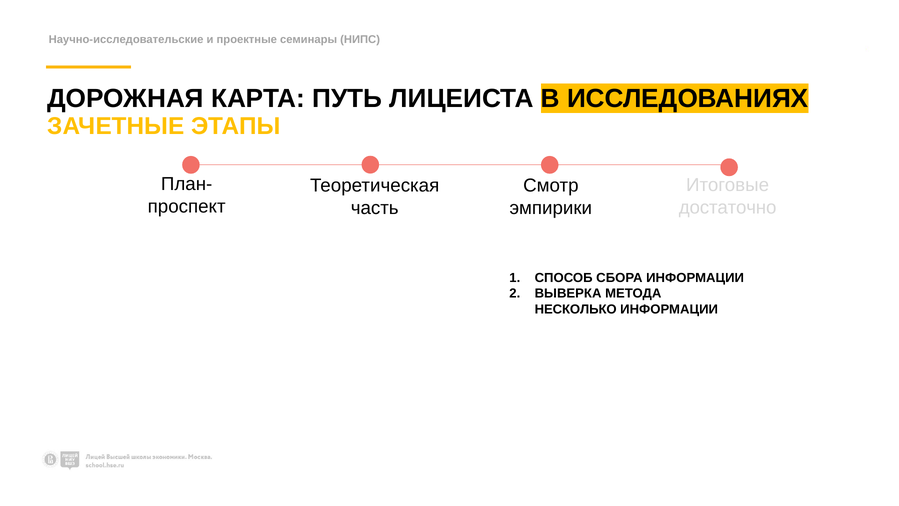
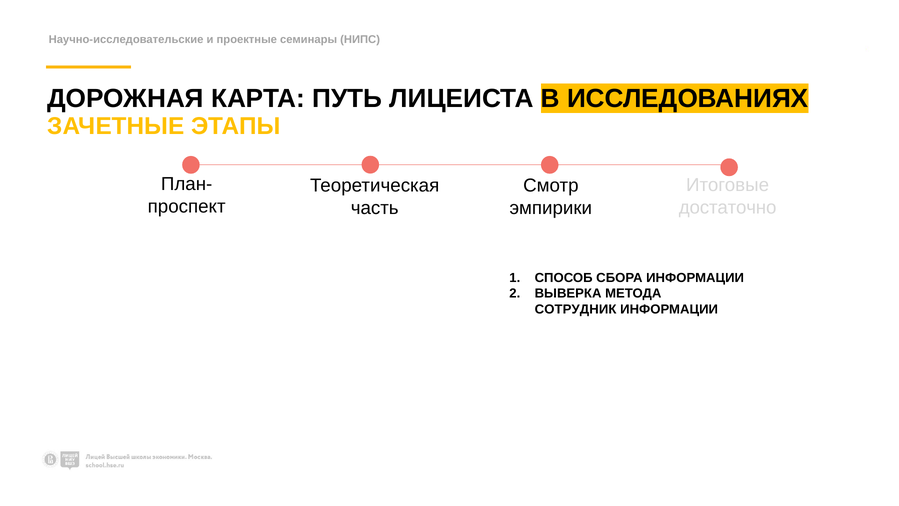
НЕСКОЛЬКО: НЕСКОЛЬКО -> СОТРУДНИК (576, 309)
